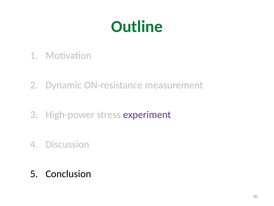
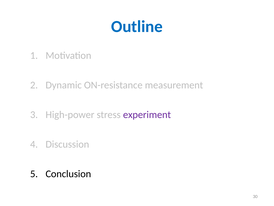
Outline colour: green -> blue (137, 27)
